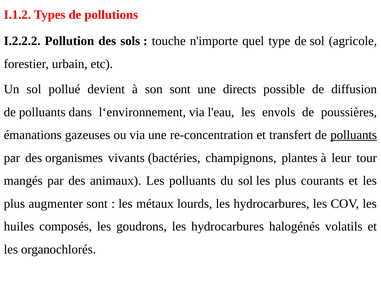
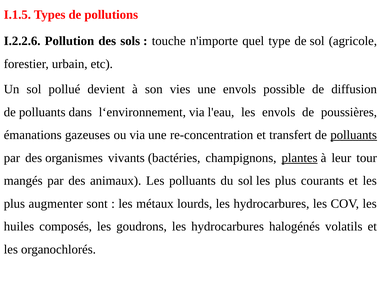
I.1.2: I.1.2 -> I.1.5 (17, 15)
I.2.2.2: I.2.2.2 -> I.2.2.6 (22, 41)
son sont: sont -> vies (180, 89)
une directs: directs -> envols (240, 89)
plantes underline: none -> present (300, 158)
